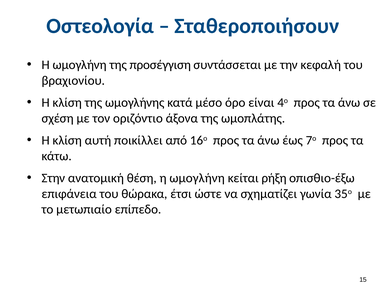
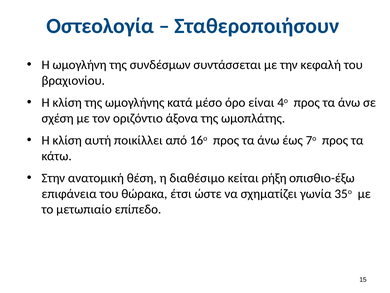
προσέγγιση: προσέγγιση -> συνδέσμων (160, 65)
θέση η ωμογλήνη: ωμογλήνη -> διαθέσιμο (197, 178)
